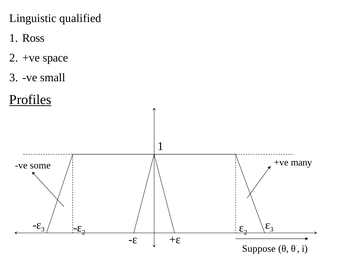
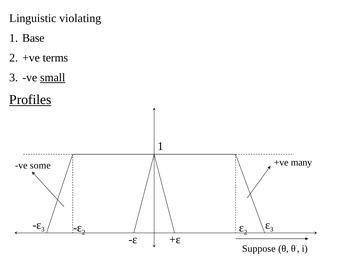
qualified: qualified -> violating (80, 18)
Ross: Ross -> Base (33, 38)
space: space -> terms (55, 58)
small underline: none -> present (53, 78)
